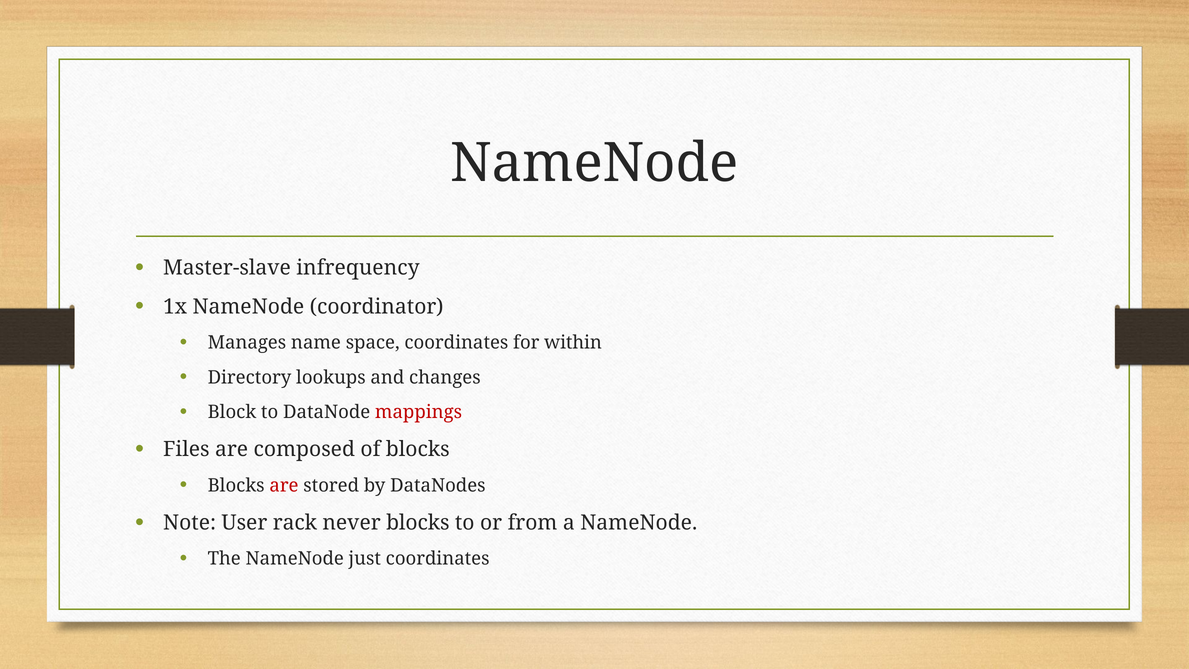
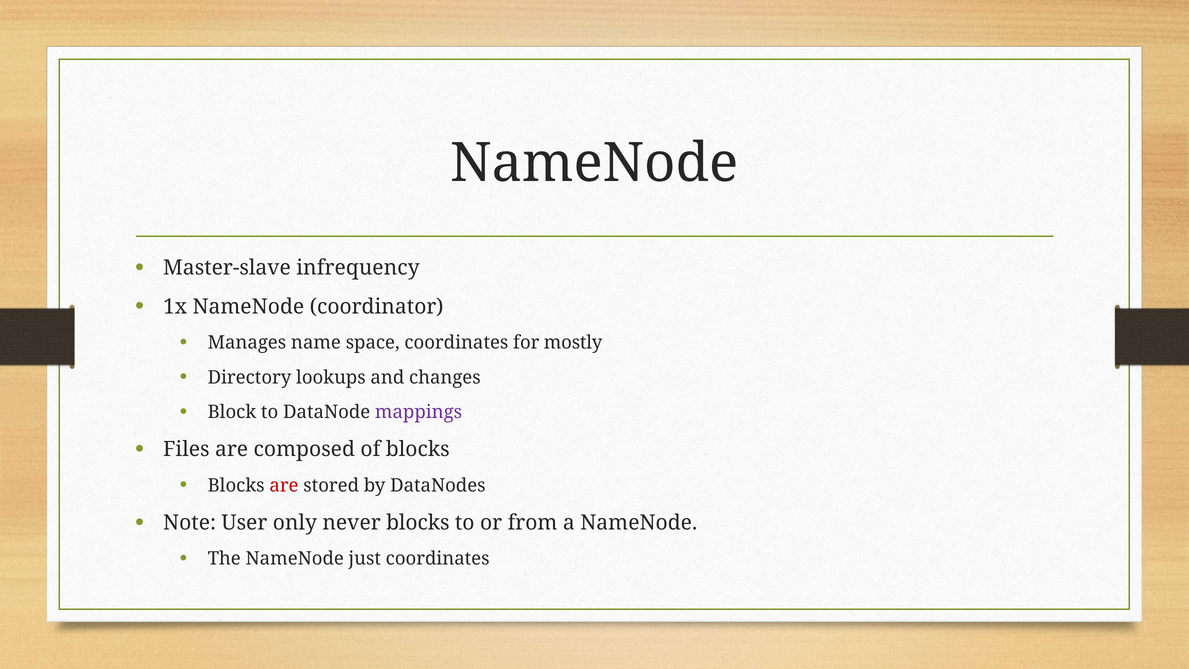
within: within -> mostly (573, 343)
mappings colour: red -> purple (419, 412)
rack: rack -> only (295, 523)
